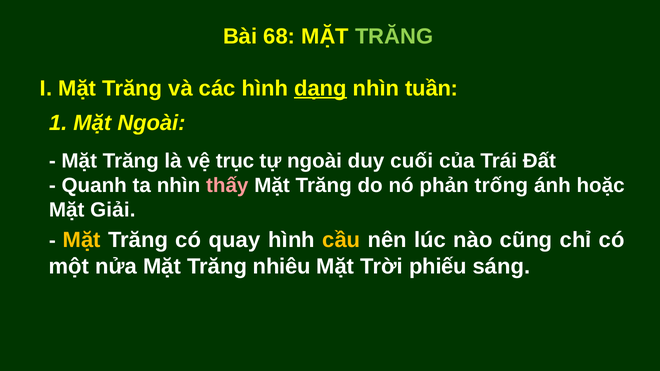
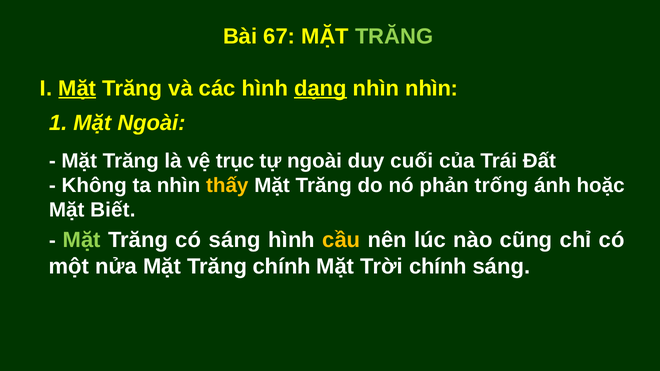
68: 68 -> 67 (279, 37)
Mặt underline: none -> present (77, 89)
nhìn tuần: tuần -> nhìn (432, 89)
Quanh: Quanh -> Không (94, 186)
thấy colour: pink -> yellow (227, 186)
Giải: Giải -> Biết (113, 210)
Mặt colour: yellow -> light green (82, 240)
có quay: quay -> sáng (235, 240)
Trăng nhiêu: nhiêu -> chính (282, 267)
Trời phiếu: phiếu -> chính (438, 267)
